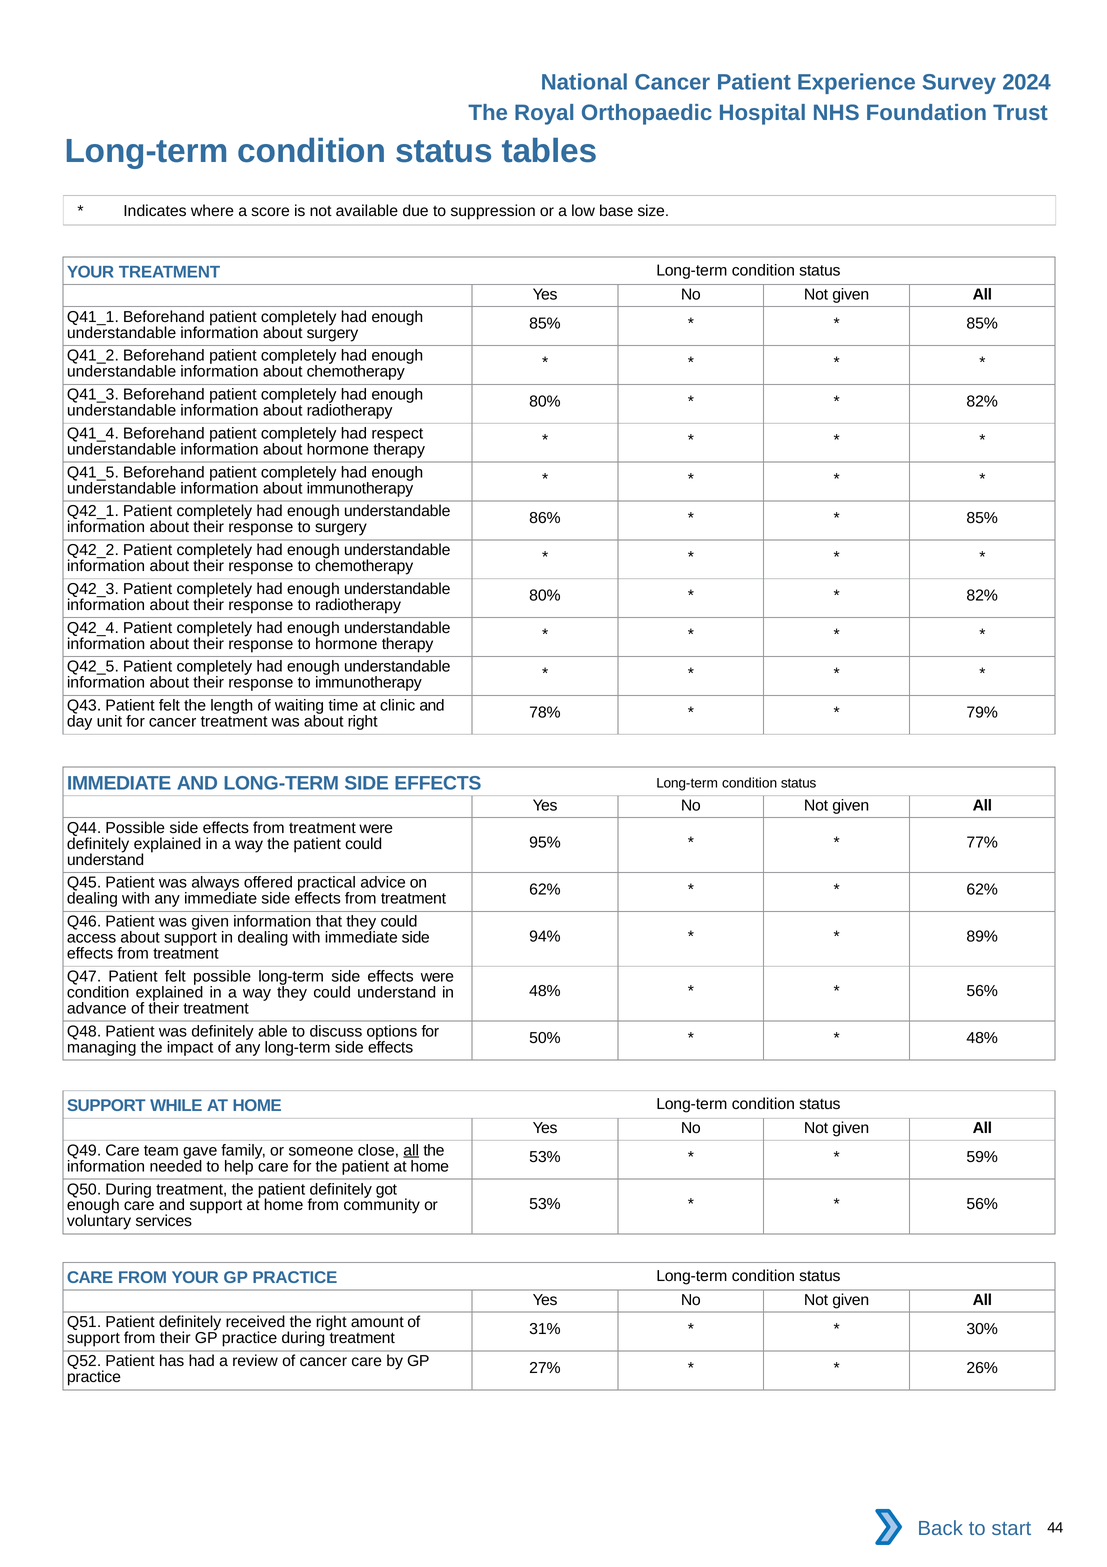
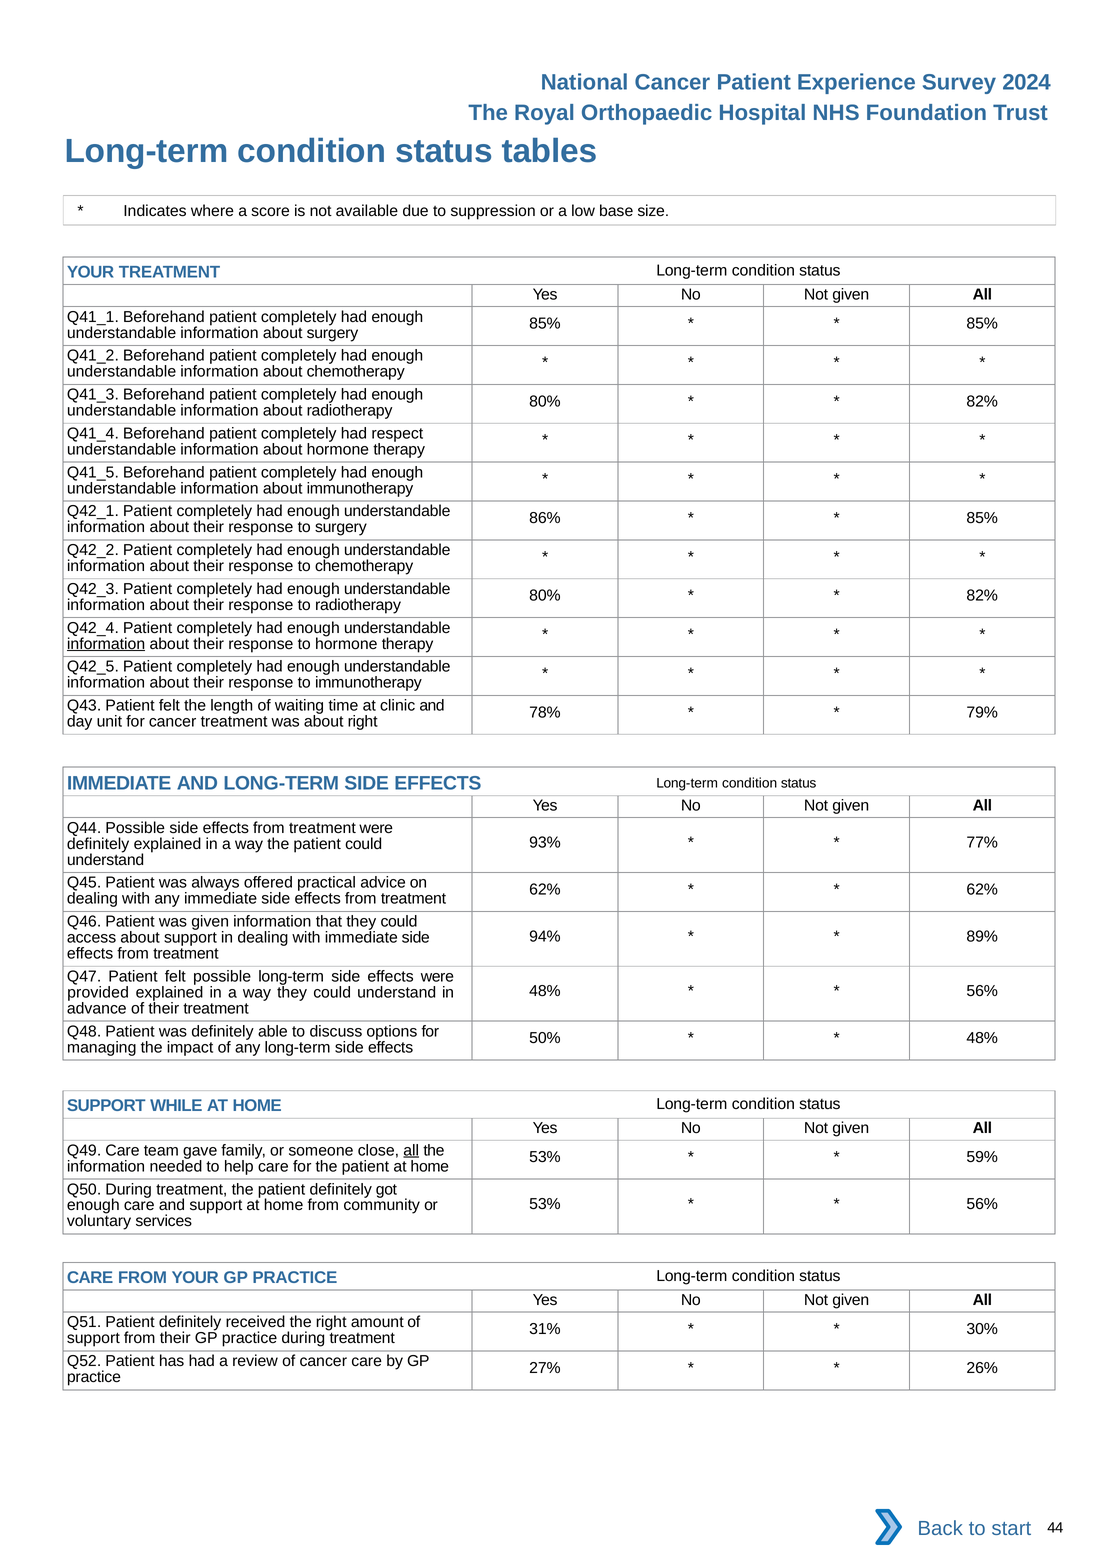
information underline: none -> present (106, 644)
95%: 95% -> 93% (545, 842)
condition: condition -> provided (98, 992)
